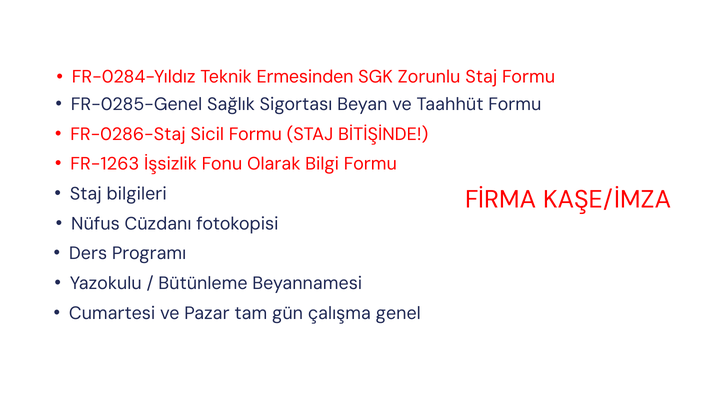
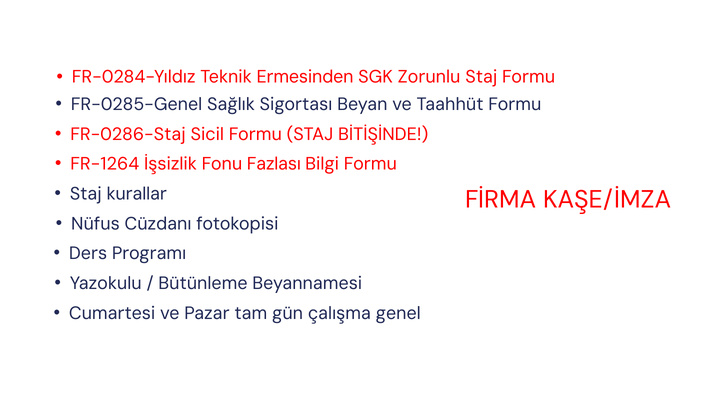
FR-1263: FR-1263 -> FR-1264 (105, 164)
Olarak: Olarak -> Fazlası (274, 164)
bilgileri: bilgileri -> kurallar (137, 194)
